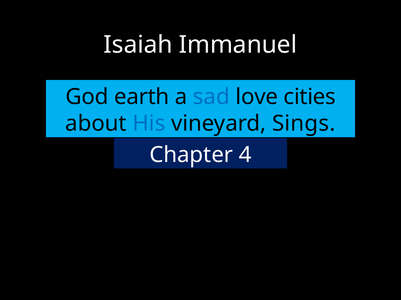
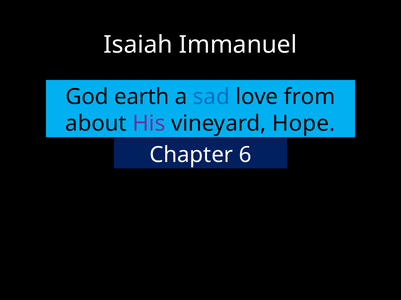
cities: cities -> from (310, 97)
His colour: blue -> purple (149, 124)
Sings: Sings -> Hope (304, 124)
4: 4 -> 6 (245, 155)
